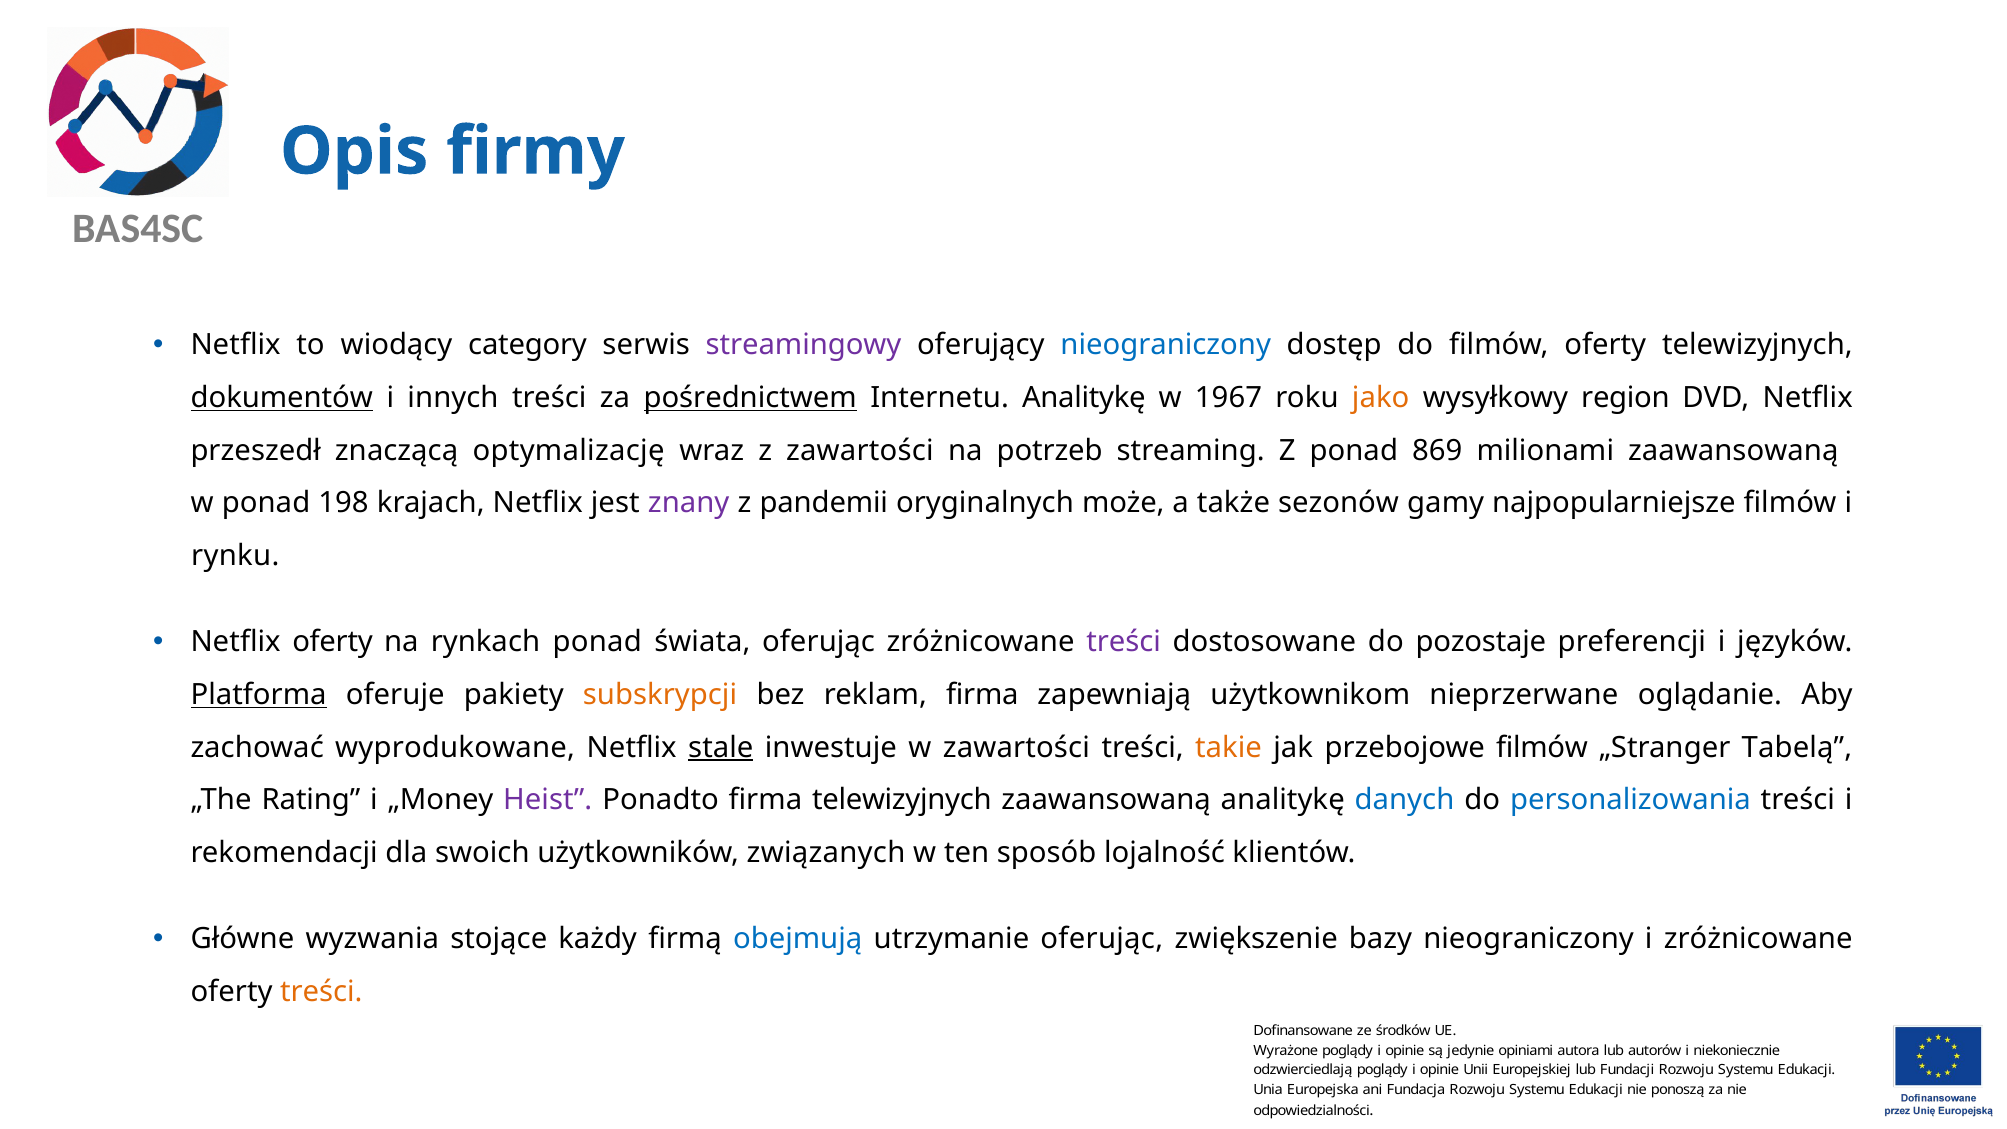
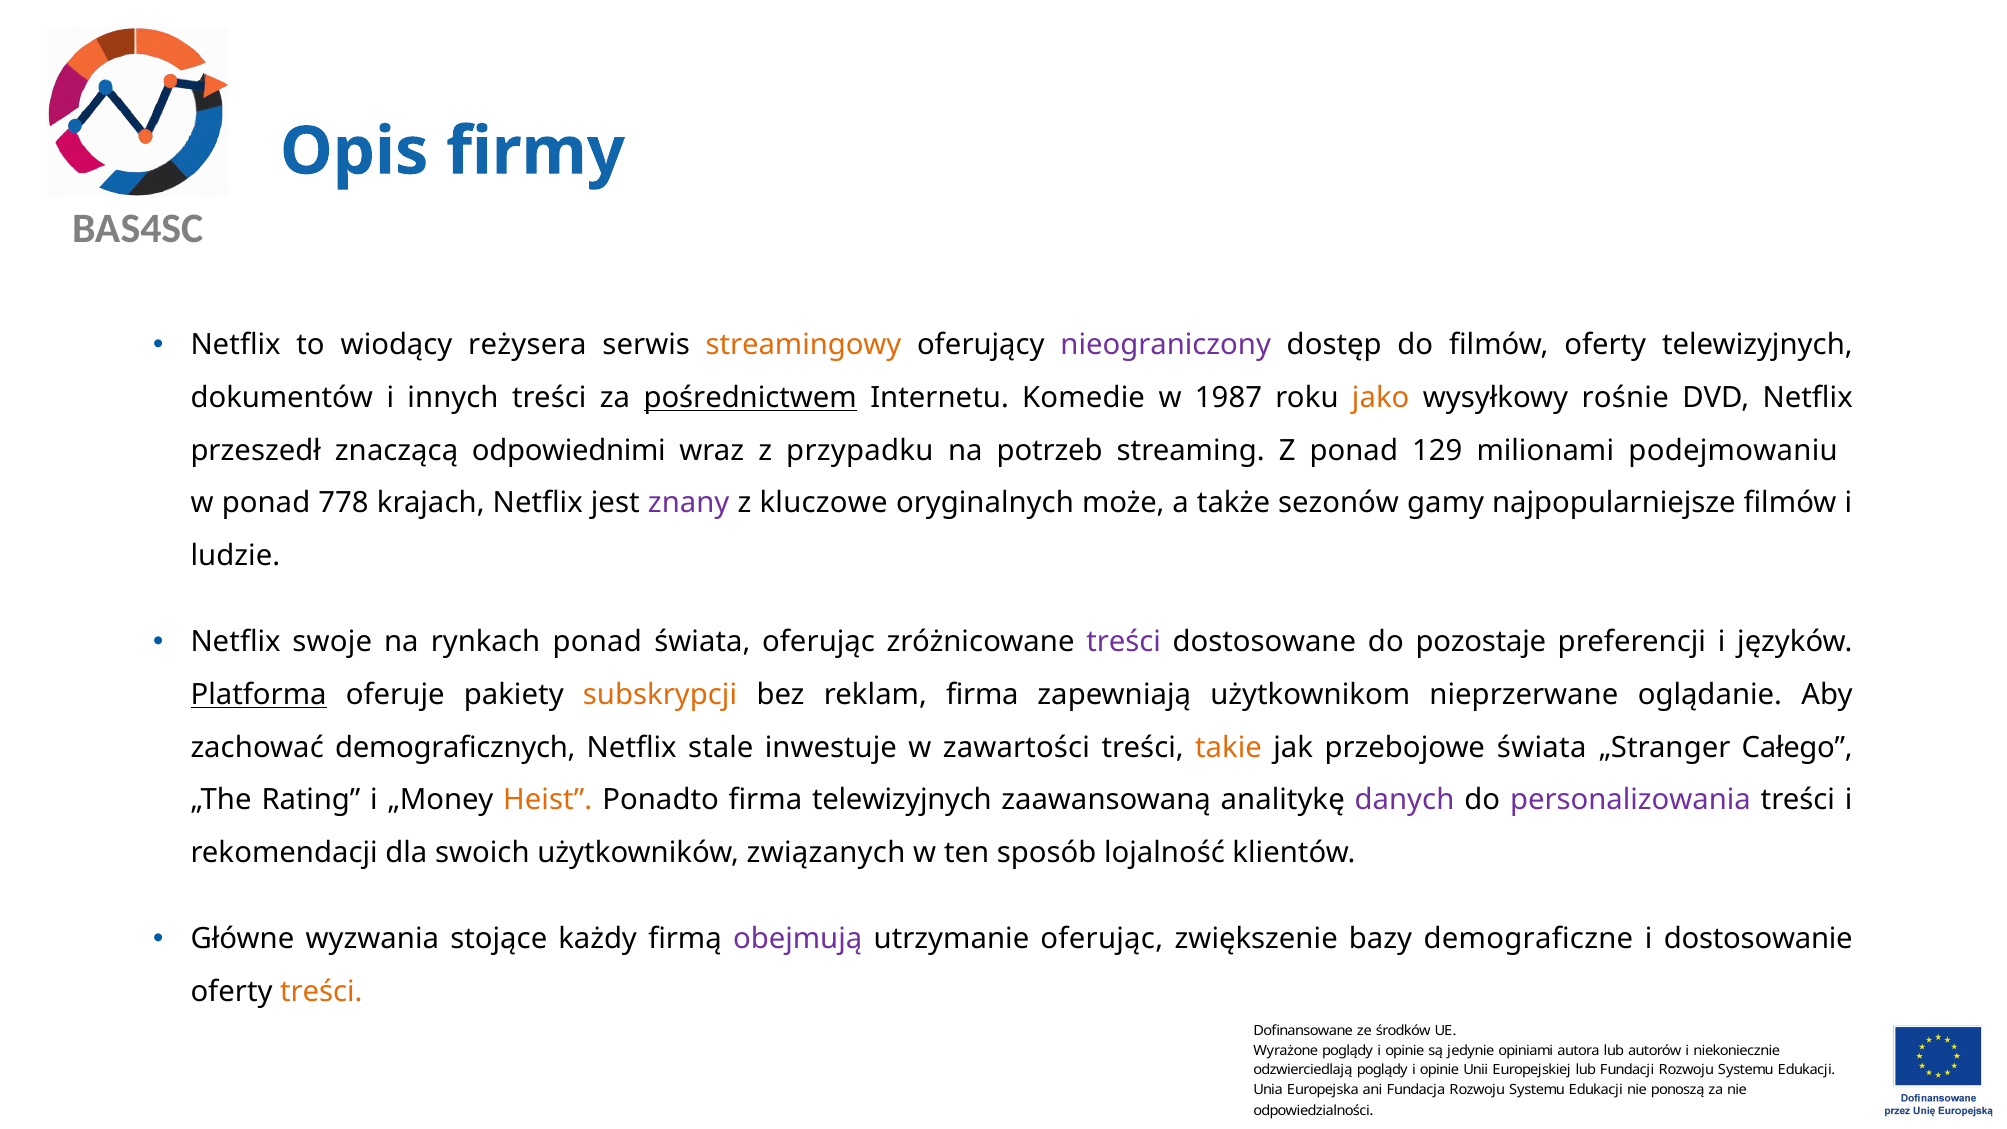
category: category -> reżysera (527, 345)
streamingowy colour: purple -> orange (804, 345)
nieograniczony colour: blue -> purple (1166, 345)
dokumentów underline: present -> none (282, 398)
Internetu Analitykę: Analitykę -> Komedie (1084, 398)
1967: 1967 -> 1987 (1229, 398)
region: region -> rośnie (1625, 398)
optymalizację: optymalizację -> odpowiednimi (569, 451)
z zawartości: zawartości -> przypadku (860, 451)
869: 869 -> 129 (1437, 451)
milionami zaawansowaną: zaawansowaną -> podejmowaniu (1733, 451)
198: 198 -> 778 (344, 503)
pandemii: pandemii -> kluczowe (824, 503)
rynku: rynku -> ludzie (235, 556)
Netflix oferty: oferty -> swoje (332, 642)
wyprodukowane: wyprodukowane -> demograficznych (455, 747)
stale underline: present -> none (721, 747)
przebojowe filmów: filmów -> świata (1542, 747)
Tabelą: Tabelą -> Całego (1797, 747)
Heist colour: purple -> orange (548, 800)
danych colour: blue -> purple (1405, 800)
personalizowania colour: blue -> purple (1630, 800)
obejmują colour: blue -> purple (798, 939)
bazy nieograniczony: nieograniczony -> demograficzne (1528, 939)
i zróżnicowane: zróżnicowane -> dostosowanie (1758, 939)
